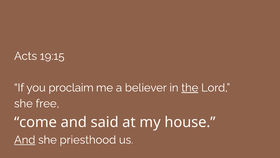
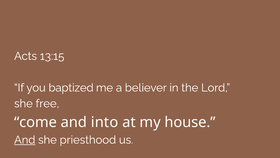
19:15: 19:15 -> 13:15 (52, 56)
proclaim: proclaim -> baptized (71, 87)
the underline: present -> none (190, 87)
said: said -> into (105, 122)
